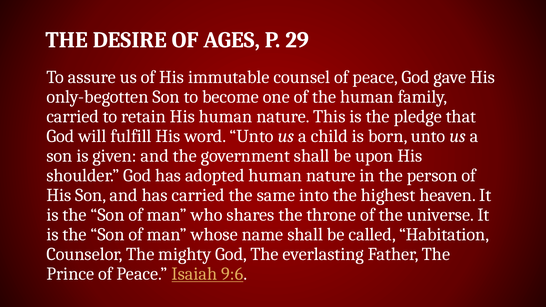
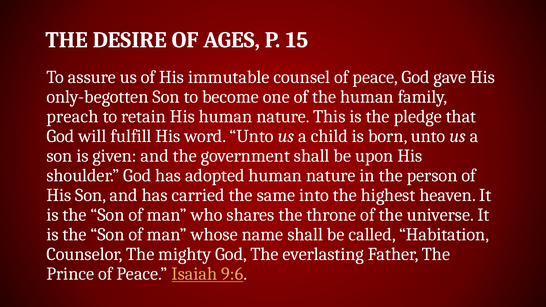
29: 29 -> 15 (297, 40)
carried: carried -> preach (73, 117)
